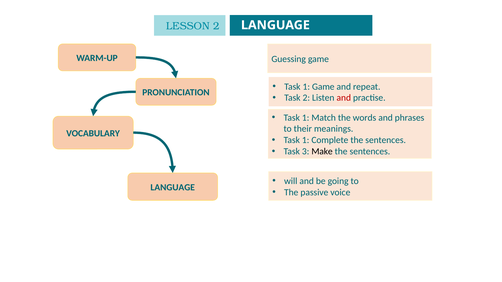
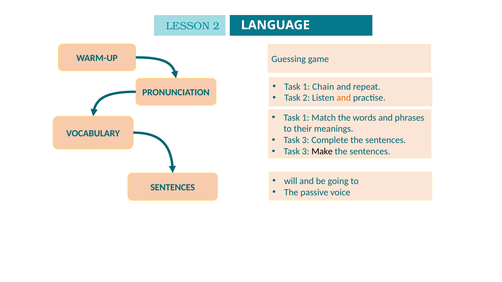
1 Game: Game -> Chain (323, 87)
and colour: red -> orange (344, 98)
1: 1 -> 3 (306, 140)
LANGUAGE: LANGUAGE -> SENTENCES (173, 188)
